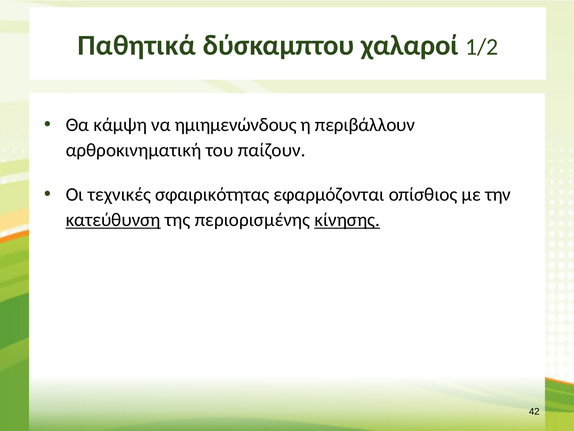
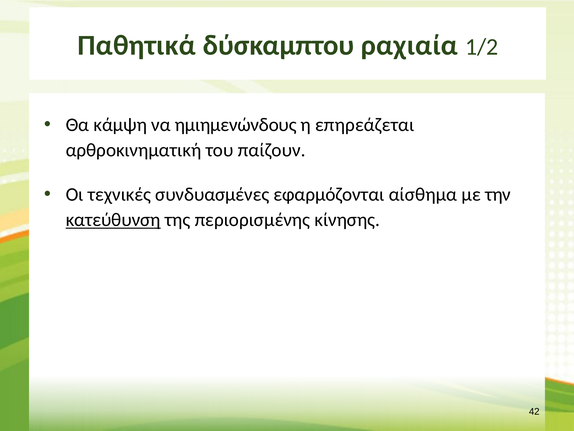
χαλαροί: χαλαροί -> ραχιαία (409, 45)
περιβάλλουν: περιβάλλουν -> επηρεάζεται (365, 125)
σφαιρικότητας: σφαιρικότητας -> συνδυασμένες (212, 194)
οπίσθιος: οπίσθιος -> αίσθημα (423, 194)
κίνησης underline: present -> none (347, 220)
